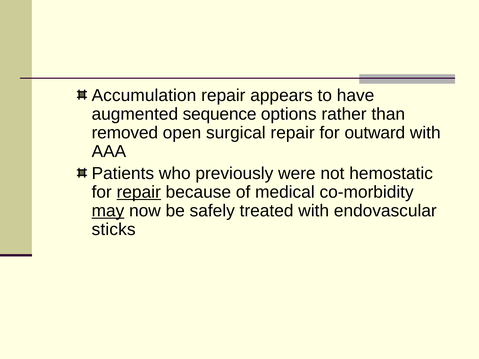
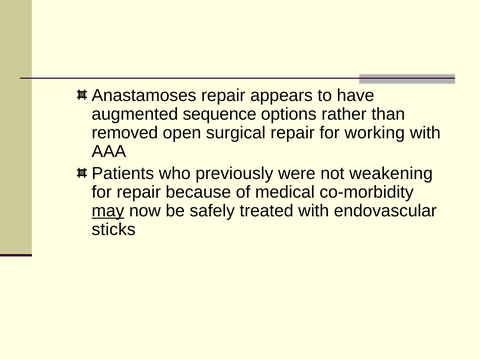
Accumulation: Accumulation -> Anastamoses (144, 95)
outward: outward -> working (375, 133)
hemostatic: hemostatic -> weakening (391, 174)
repair underline: present -> none (139, 192)
